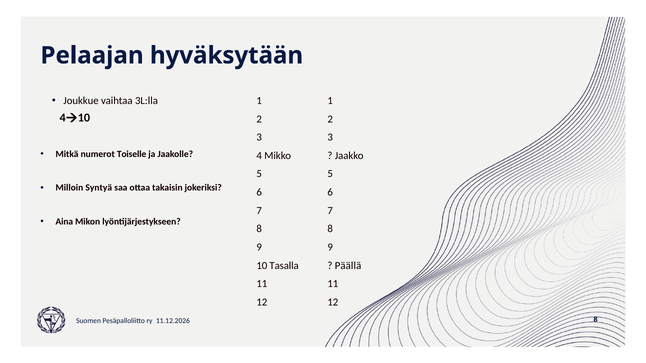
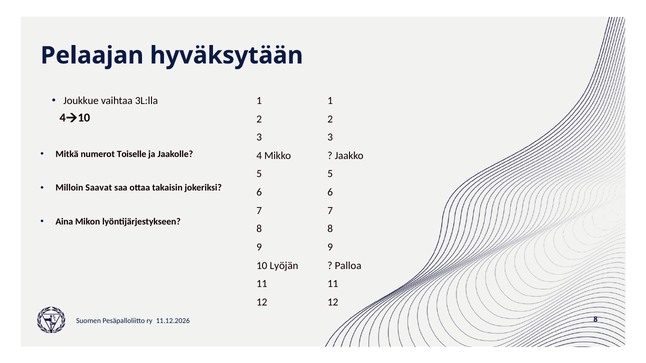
Syntyä: Syntyä -> Saavat (99, 188)
Tasalla: Tasalla -> Lyöjän (284, 266)
Päällä: Päällä -> Palloa (348, 266)
